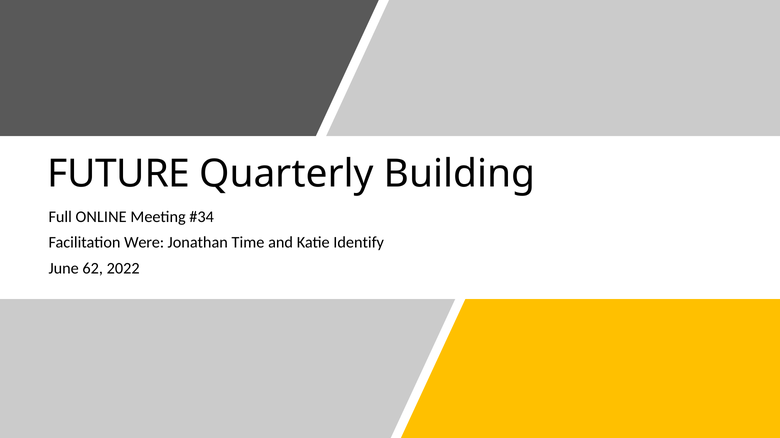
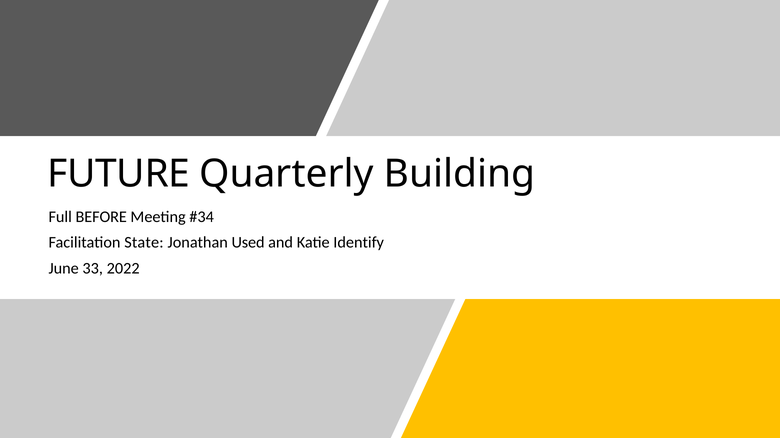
ONLINE: ONLINE -> BEFORE (101, 217)
Were: Were -> State (144, 243)
Time: Time -> Used (248, 243)
62: 62 -> 33 (93, 269)
